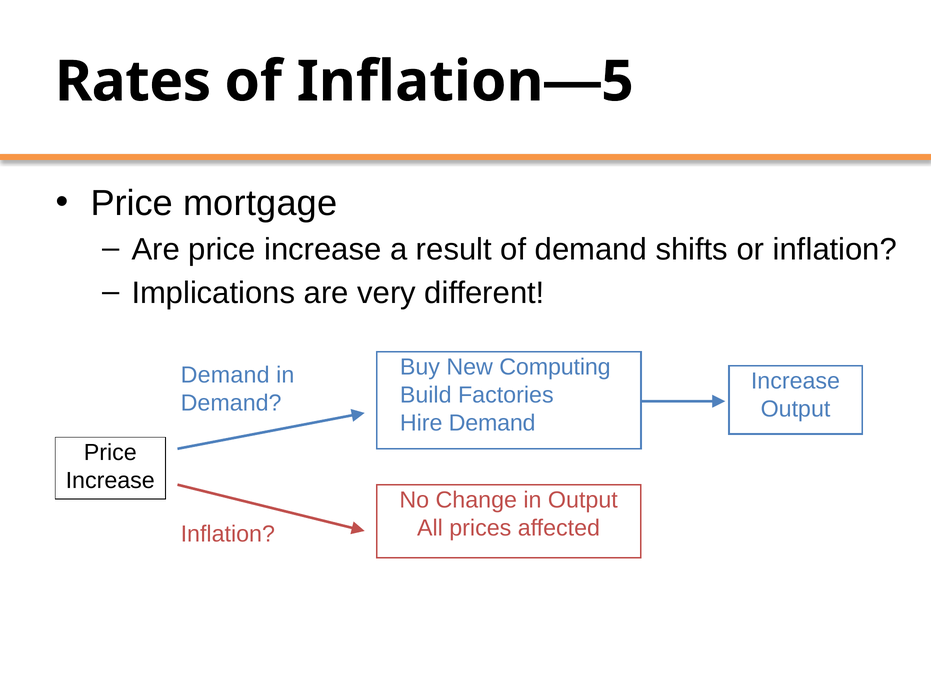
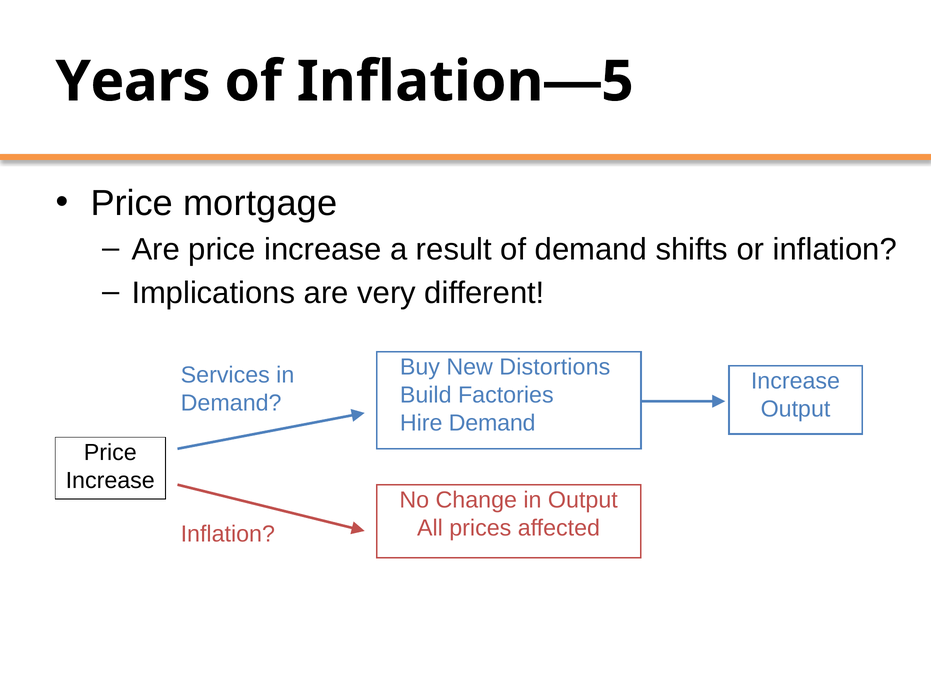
Rates: Rates -> Years (133, 82)
Computing: Computing -> Distortions (555, 367)
Demand: Demand -> Services (225, 375)
